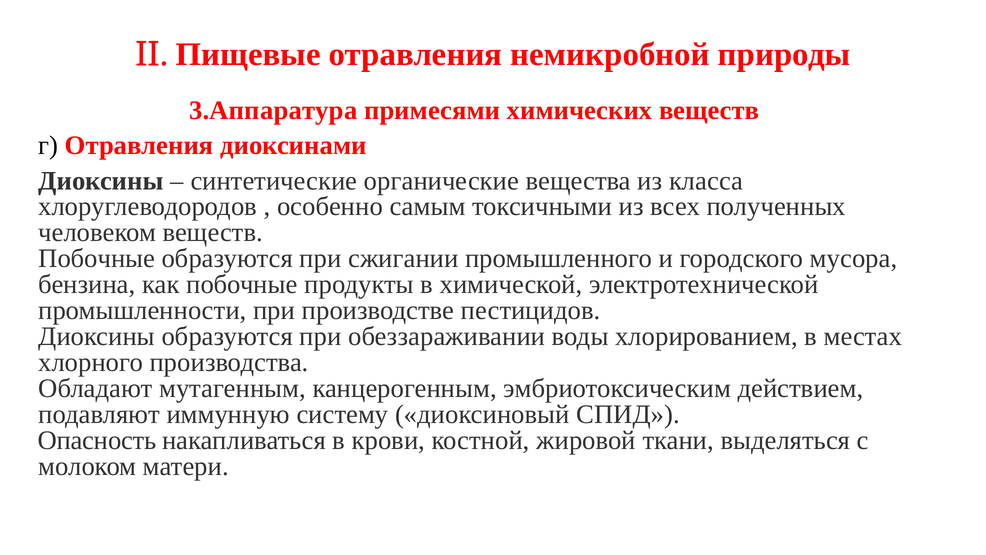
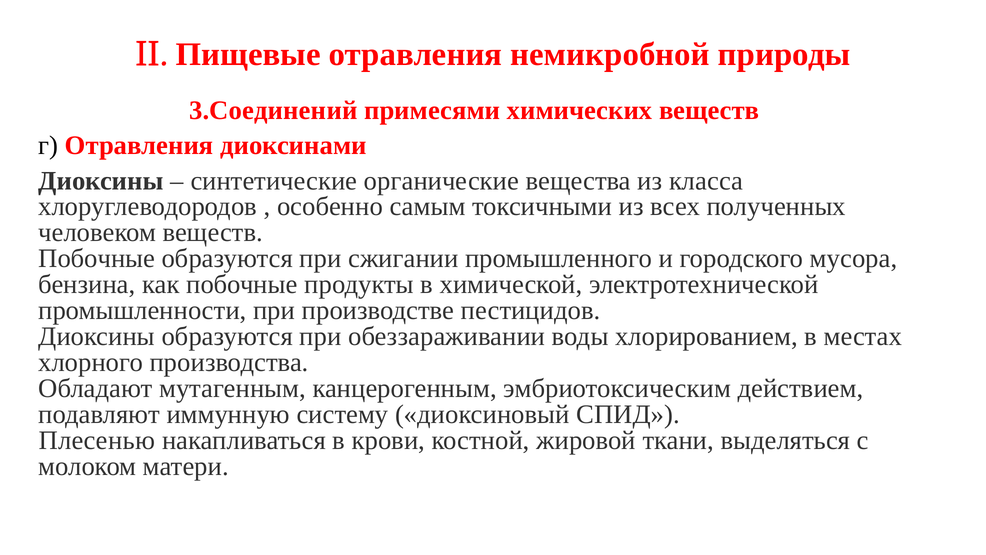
3.Аппаратура: 3.Аппаратура -> 3.Соединений (273, 110)
Опасность: Опасность -> Плесенью (97, 440)
